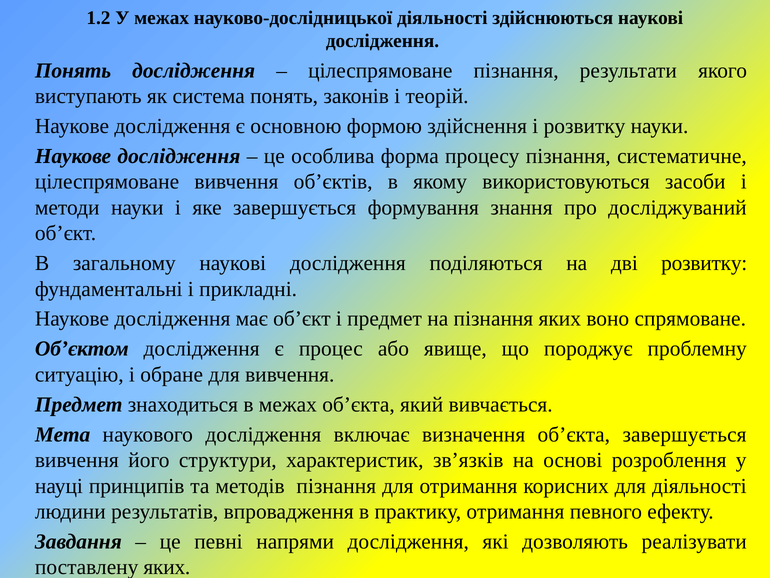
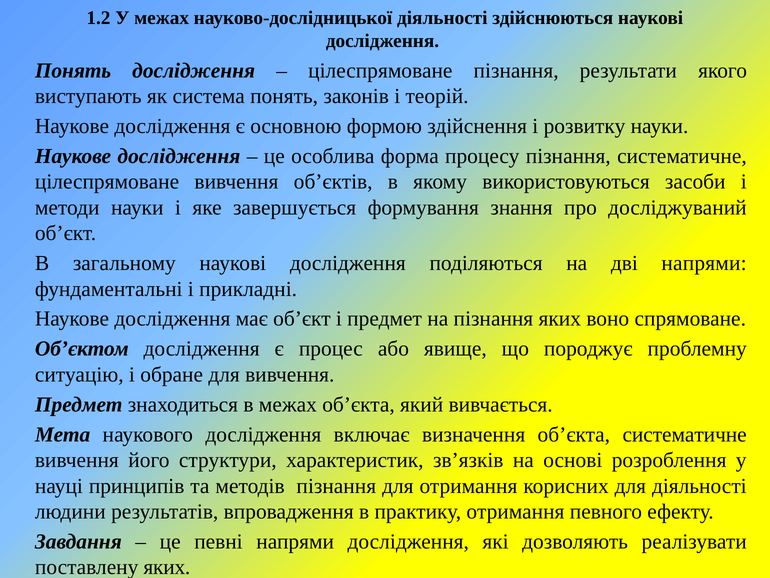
дві розвитку: розвитку -> напрями (704, 263)
об’єкта завершується: завершується -> систематичне (685, 434)
